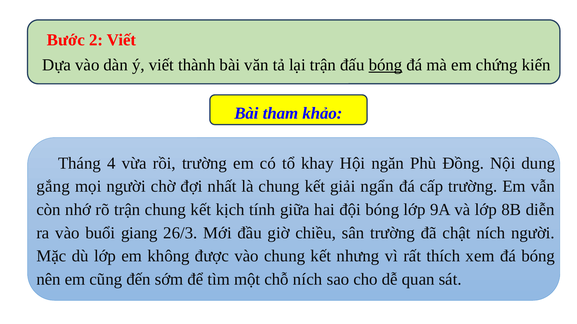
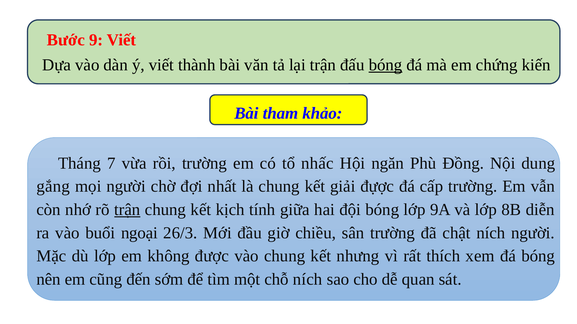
2: 2 -> 9 (96, 40)
4: 4 -> 7 (111, 164)
khay: khay -> nhấc (317, 164)
ngẩn: ngẩn -> đựợc (377, 187)
trận underline: none -> present (127, 210)
giang: giang -> ngoại (139, 233)
